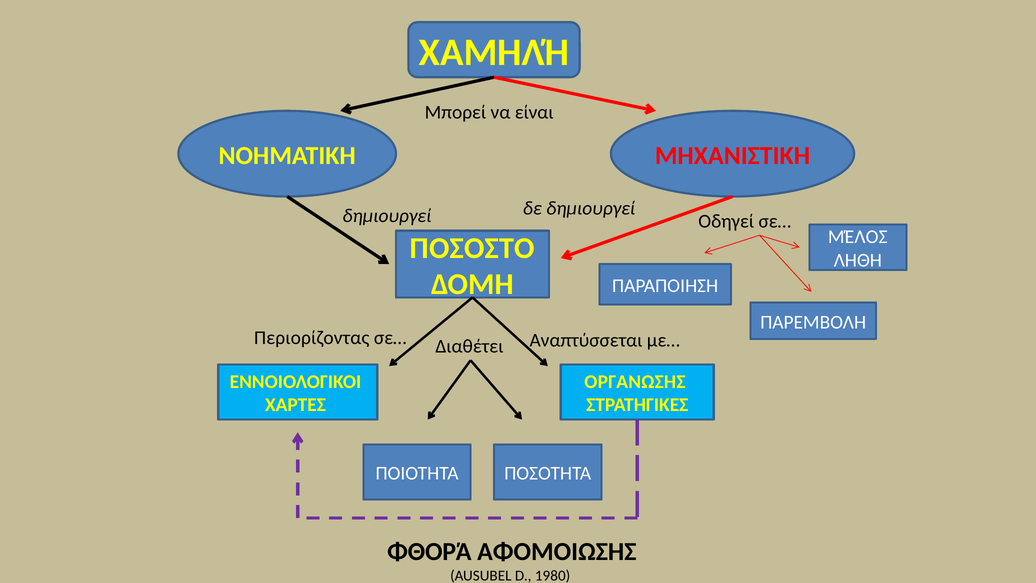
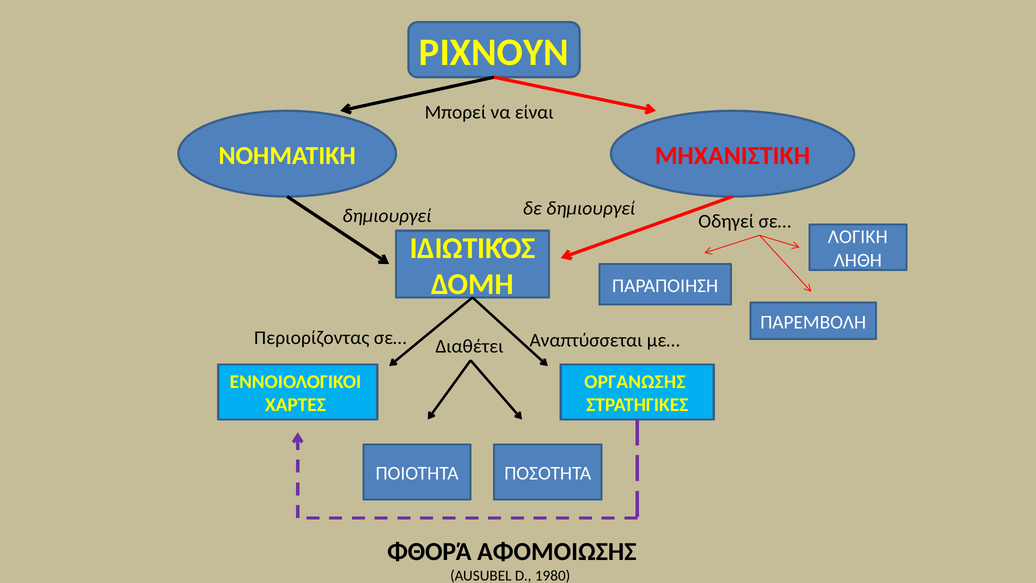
ΧΑΜΗΛΉ: ΧΑΜΗΛΉ -> ΡΙΧΝΟΥΝ (494, 52)
ΜΈΛΟΣ: ΜΈΛΟΣ -> ΛΟΓΙΚΉ (858, 237)
ΠΟΣΟΣΤΟ: ΠΟΣΟΣΤΟ -> ΙΔΙΩΤΙΚΌΣ (473, 248)
